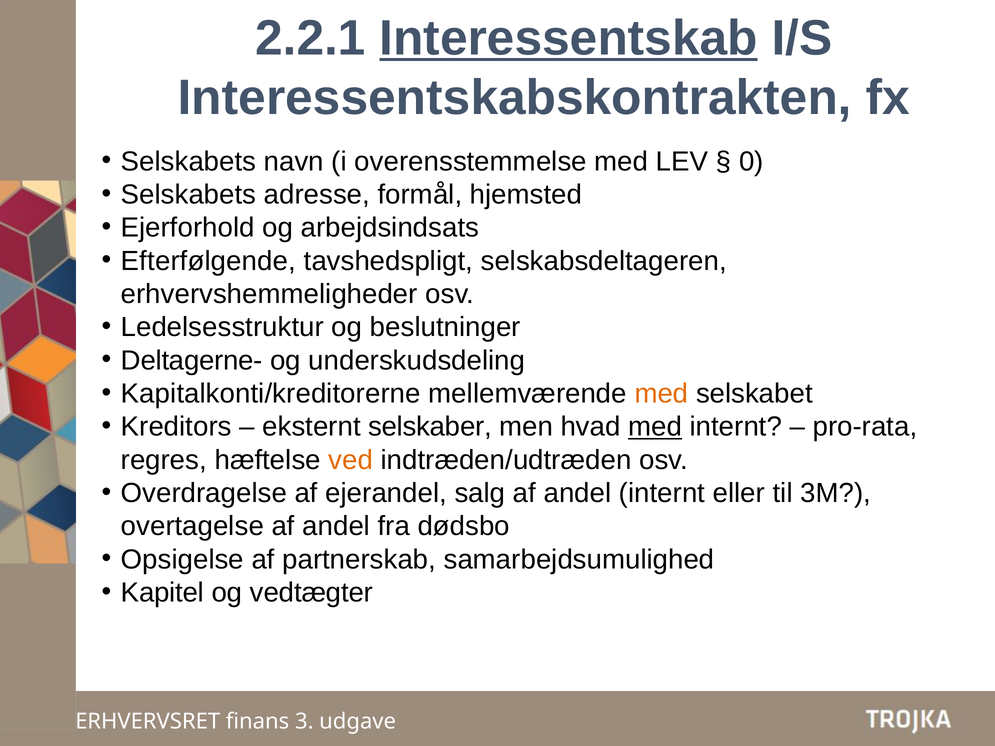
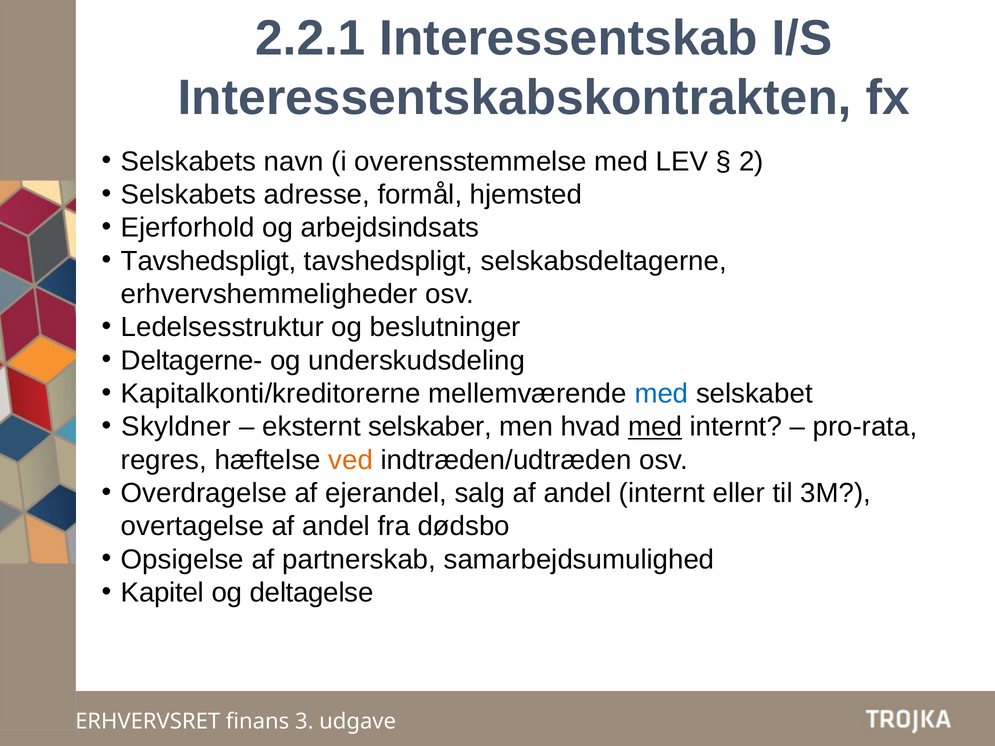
Interessentskab underline: present -> none (569, 38)
0: 0 -> 2 (751, 161)
Efterfølgende: Efterfølgende -> Tavshedspligt (209, 261)
selskabsdeltageren: selskabsdeltageren -> selskabsdeltagerne (604, 261)
med colour: orange -> blue (661, 394)
Kreditors: Kreditors -> Skyldner (176, 427)
vedtægter: vedtægter -> deltagelse (312, 593)
